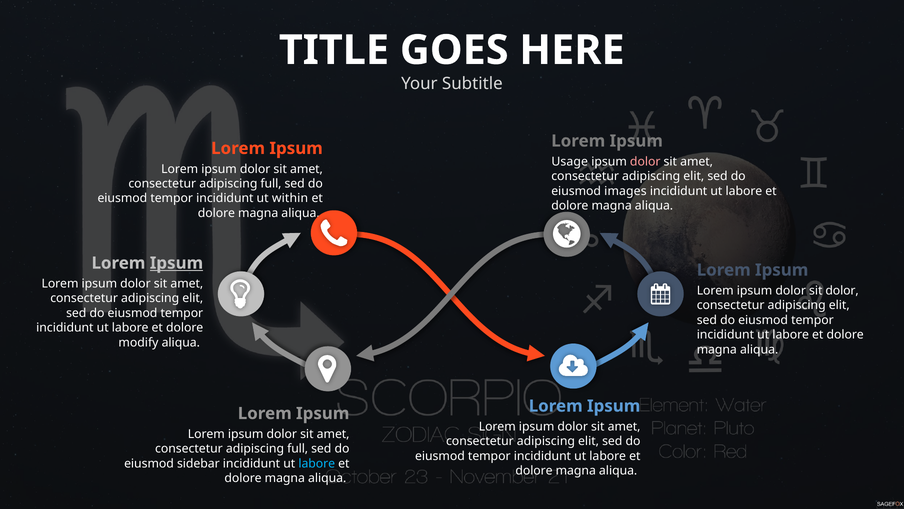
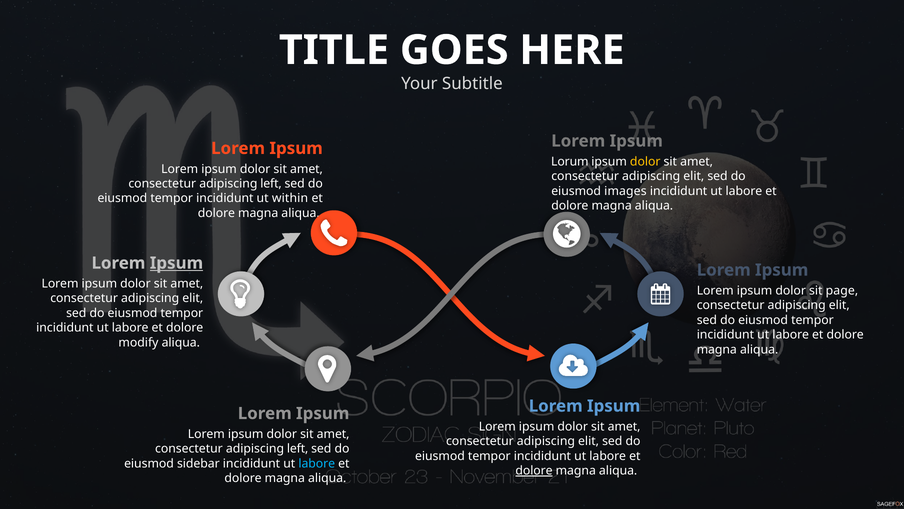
Usage: Usage -> Lorum (570, 161)
dolor colour: pink -> yellow (645, 161)
full: full -> left (271, 184)
sit dolor: dolor -> page (842, 290)
full: full -> left (298, 448)
dolore underline: none -> present (534, 470)
